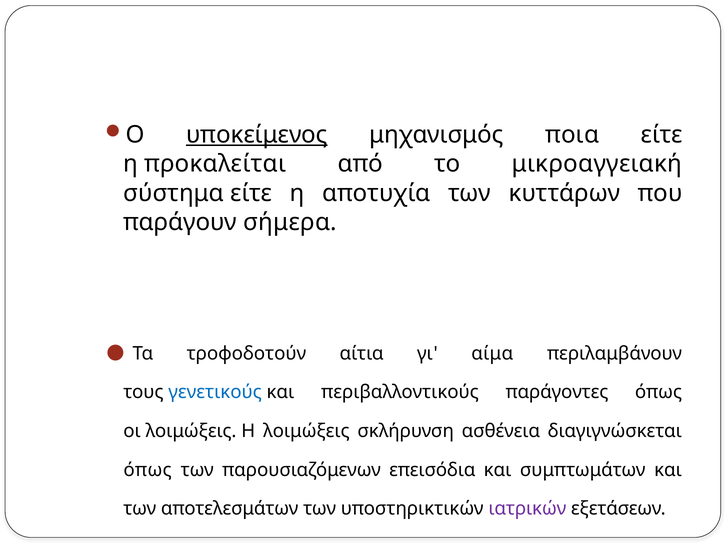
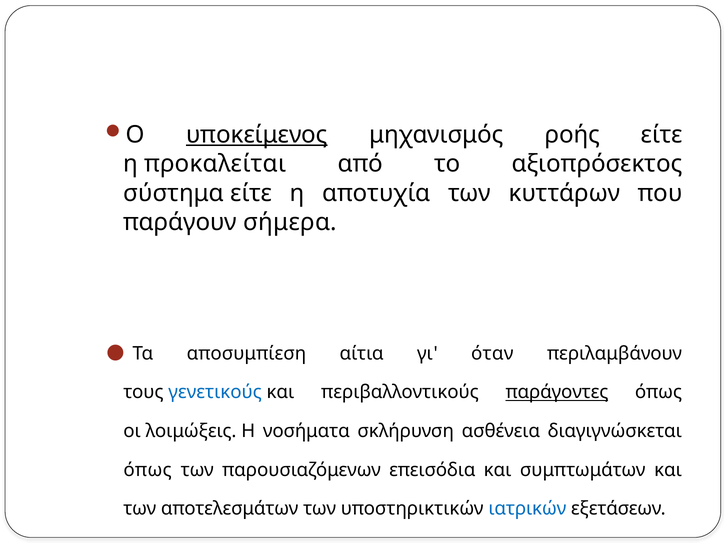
ποια: ποια -> ροής (572, 135)
μικροαγγειακή: μικροαγγειακή -> αξιοπρόσεκτος (597, 164)
τροφοδοτούν: τροφοδοτούν -> αποσυμπίεση (246, 353)
αίμα: αίμα -> όταν (492, 353)
παράγοντες underline: none -> present (557, 392)
Η λοιμώξεις: λοιμώξεις -> νοσήματα (306, 431)
ιατρικών colour: purple -> blue (527, 508)
